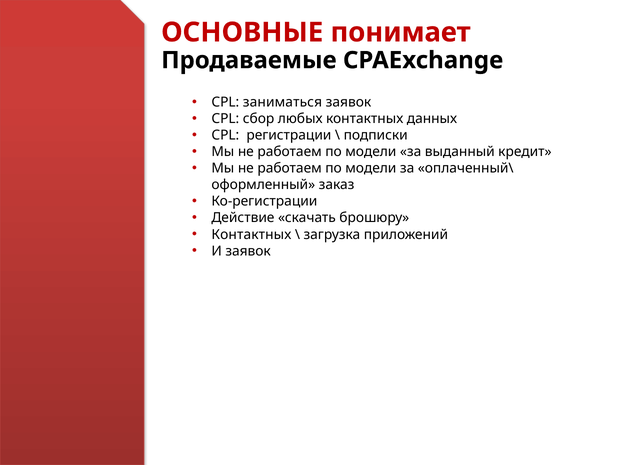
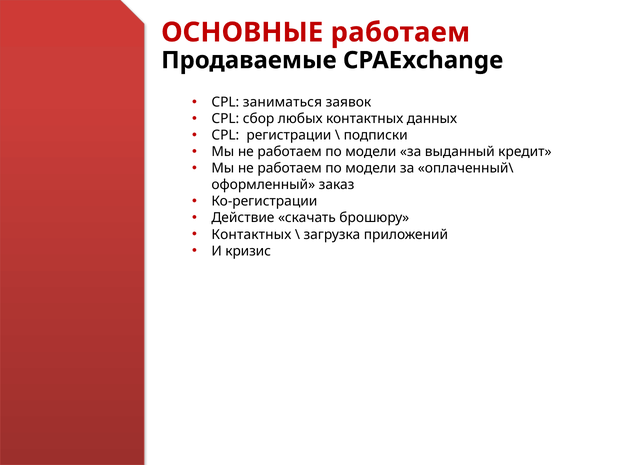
ОСНОВНЫЕ понимает: понимает -> работаем (400, 32)
И заявок: заявок -> кризис (248, 251)
